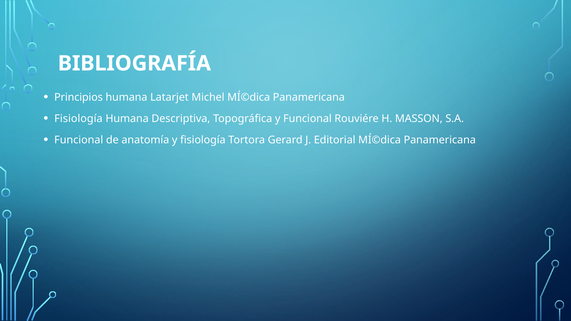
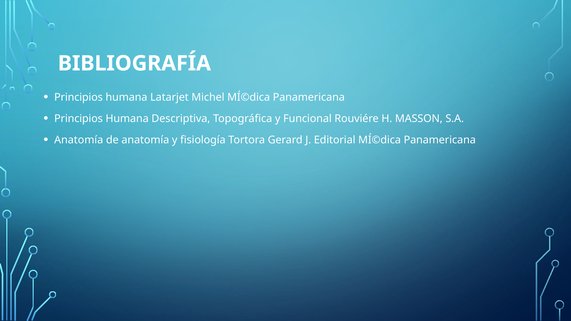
Fisiología: Fisiología -> Principios (79, 119)
Funcional: Funcional -> Anatomía (79, 140)
